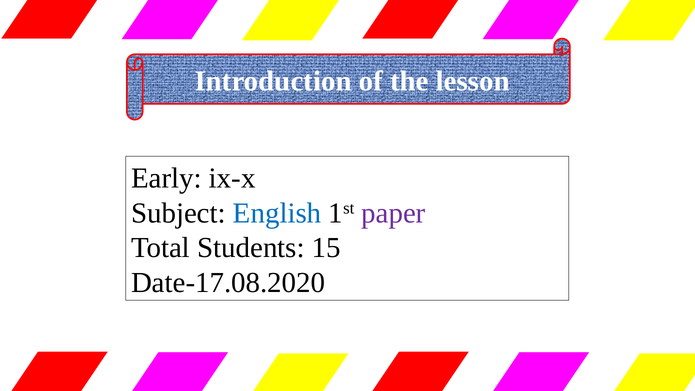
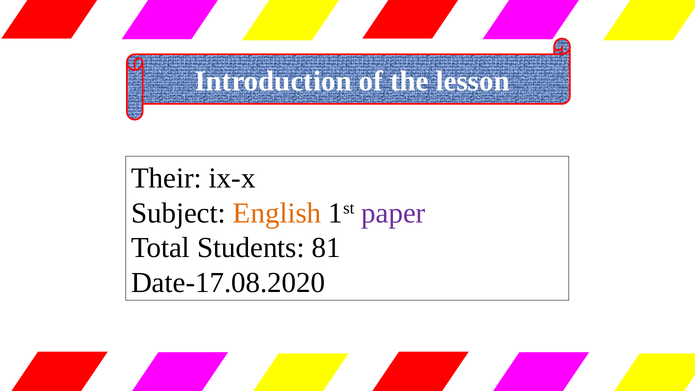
Early: Early -> Their (166, 178)
English colour: blue -> orange (277, 213)
15: 15 -> 81 (326, 248)
